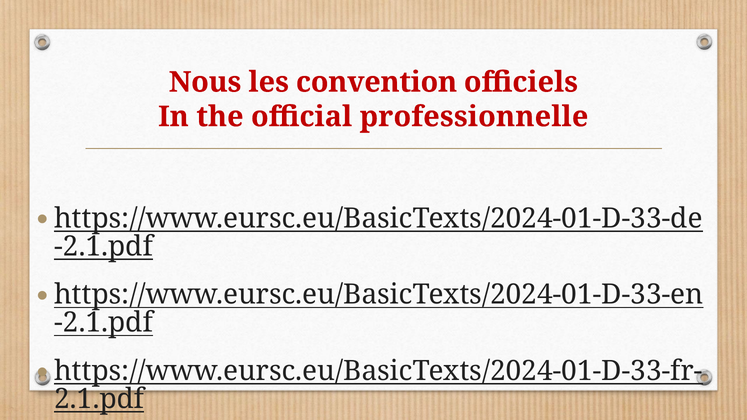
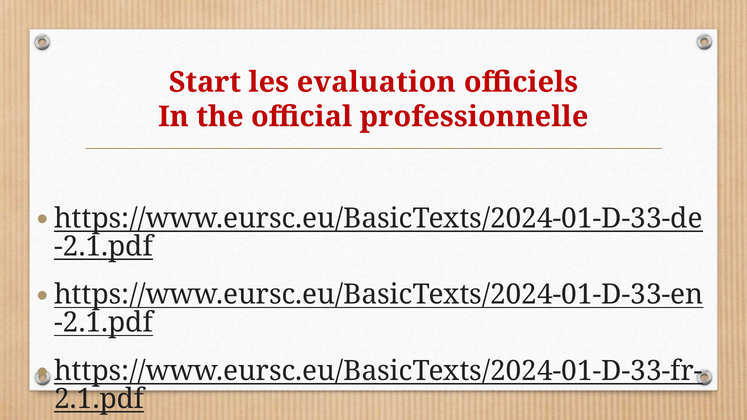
Nous: Nous -> Start (205, 82)
convention: convention -> evaluation (376, 82)
